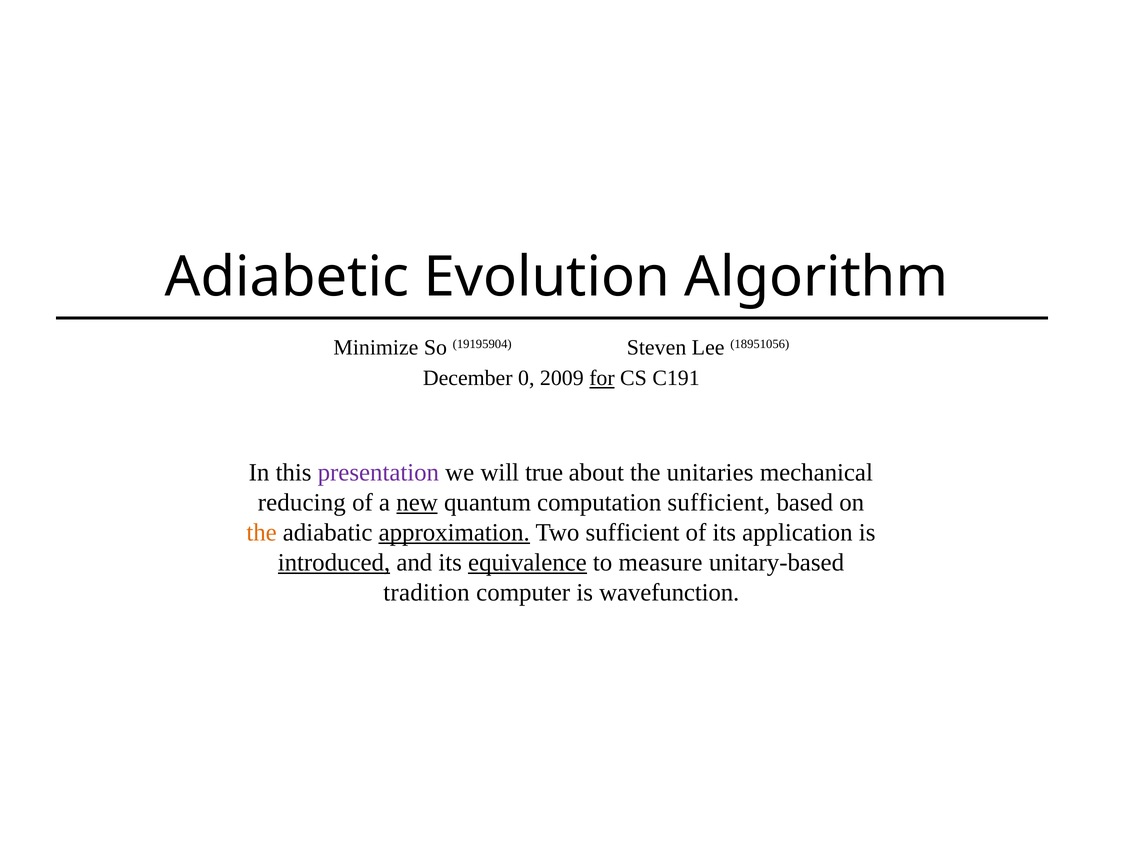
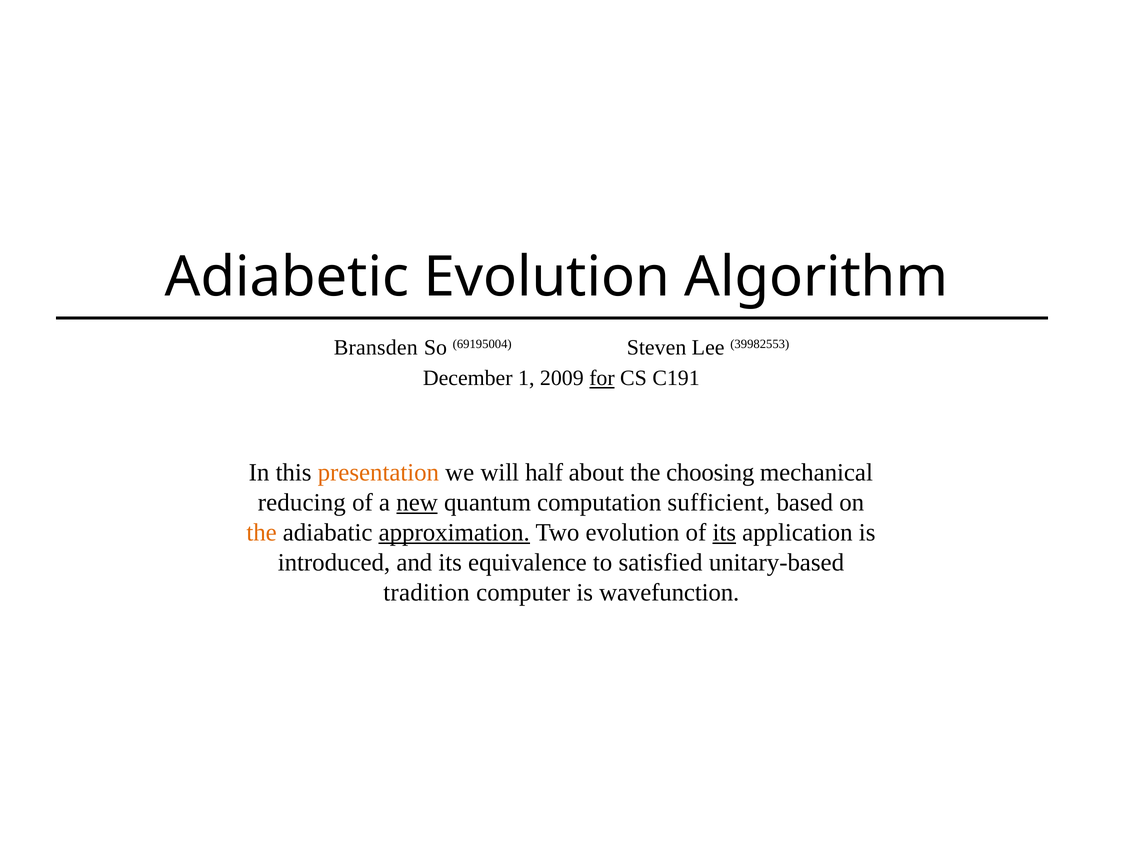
Minimize: Minimize -> Bransden (376, 348)
19195904: 19195904 -> 69195004 (482, 344)
18951056: 18951056 -> 39982553 (760, 344)
0: 0 -> 1 (526, 378)
presentation colour: purple -> orange (378, 473)
true: true -> half (544, 473)
unitaries: unitaries -> choosing (710, 473)
Two sufficient: sufficient -> evolution (633, 533)
its underline: none -> present (724, 533)
introduced underline: present -> none (334, 563)
equivalence underline: present -> none (527, 563)
measure: measure -> satisfied (661, 563)
